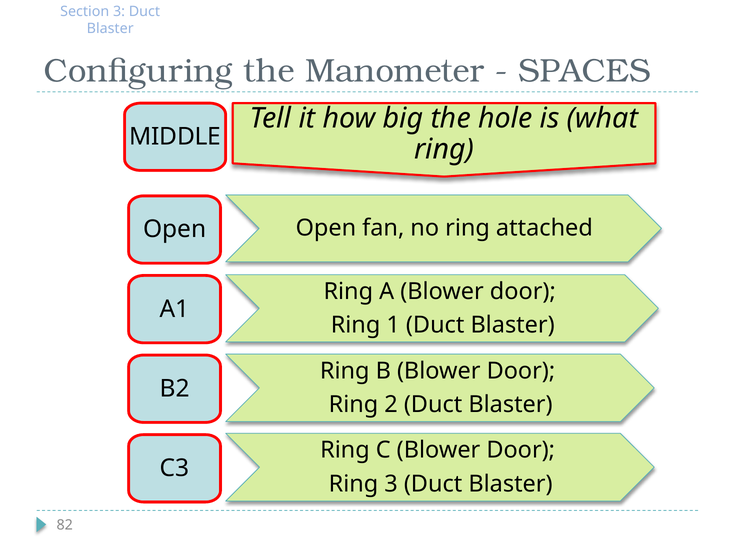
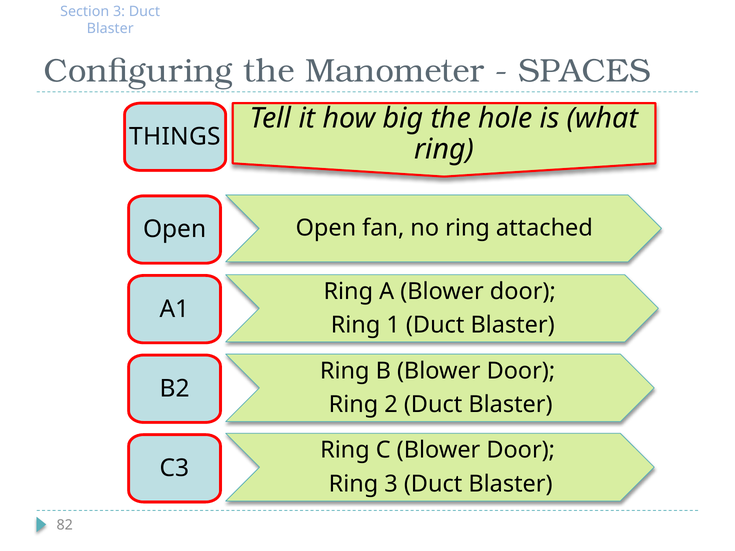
MIDDLE: MIDDLE -> THINGS (175, 137)
